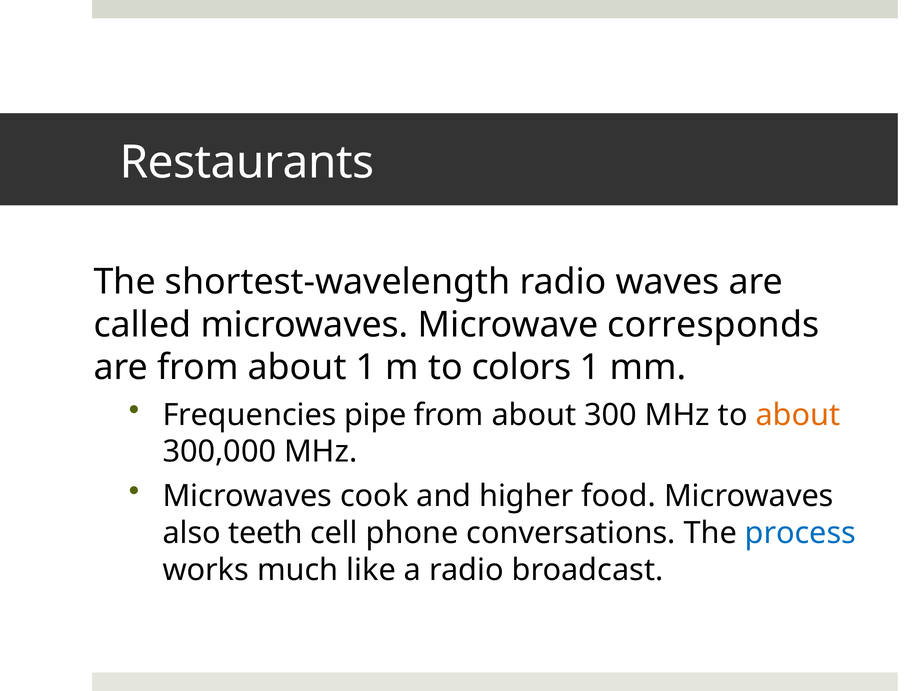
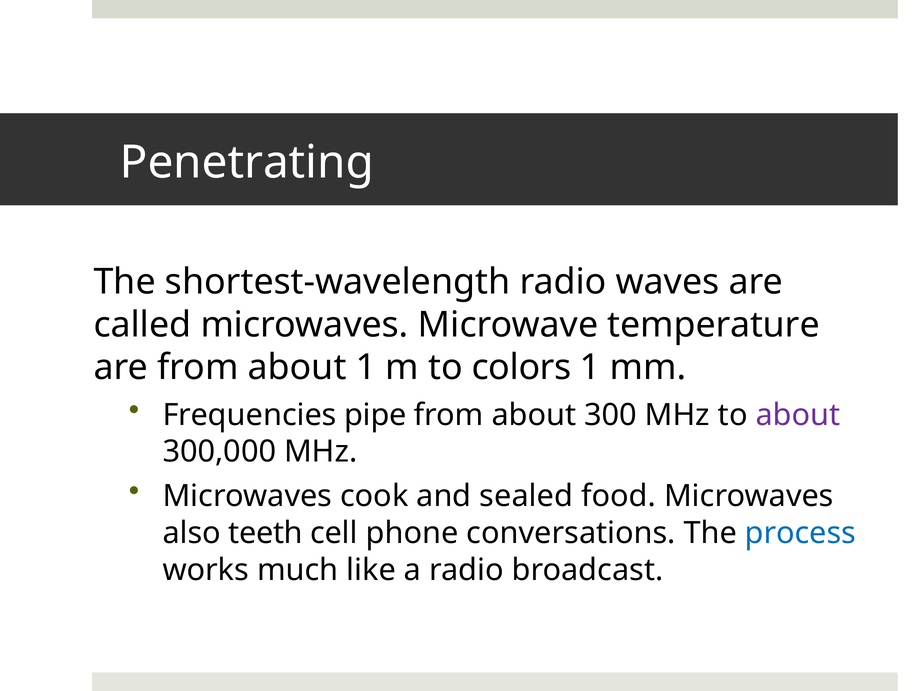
Restaurants: Restaurants -> Penetrating (247, 162)
corresponds: corresponds -> temperature (714, 325)
about colour: orange -> purple (798, 415)
higher: higher -> sealed (526, 496)
